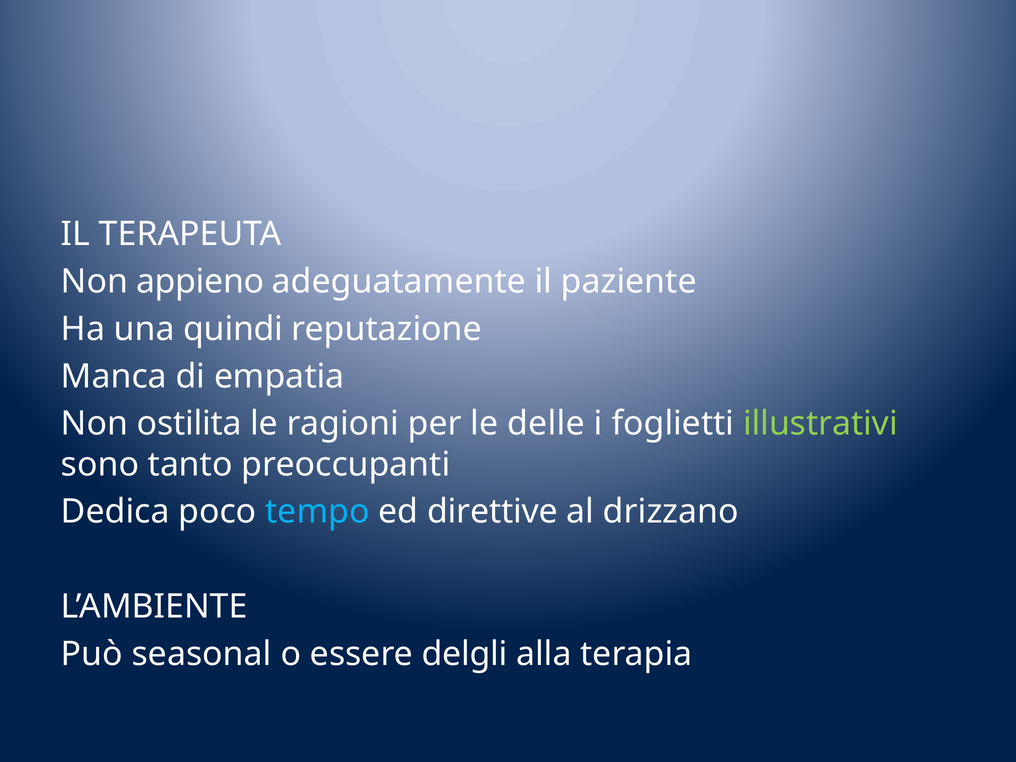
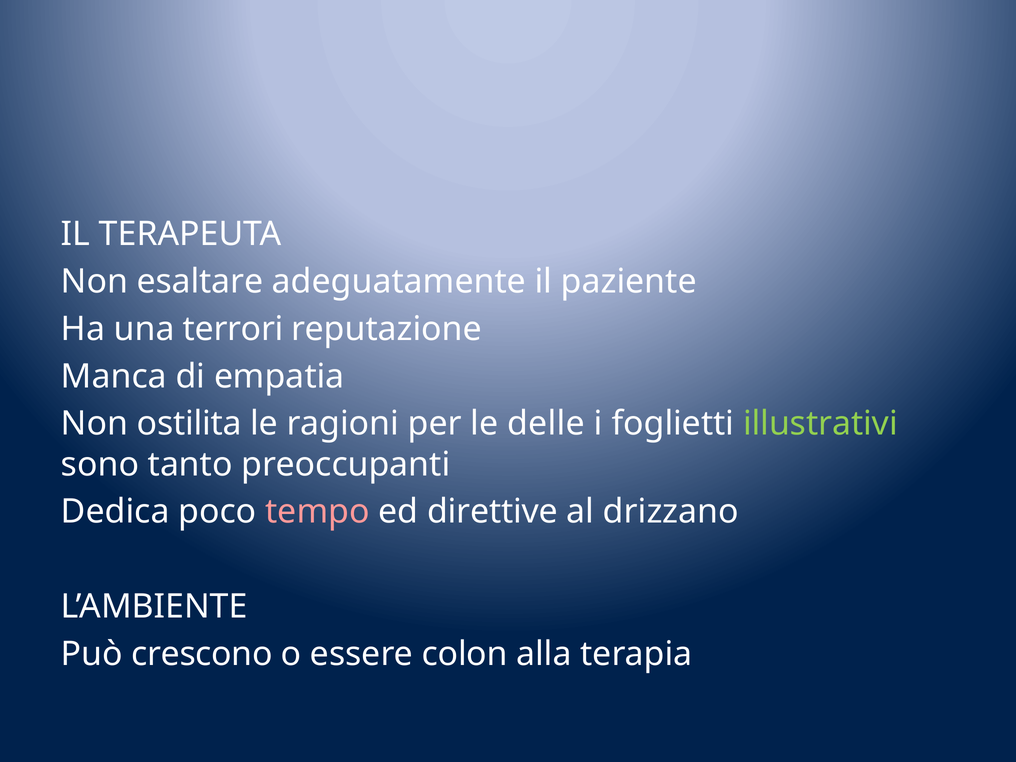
appieno: appieno -> esaltare (200, 282)
quindi: quindi -> terrori (233, 329)
tempo colour: light blue -> pink (317, 512)
seasonal: seasonal -> crescono (202, 654)
delgli: delgli -> colon (465, 654)
